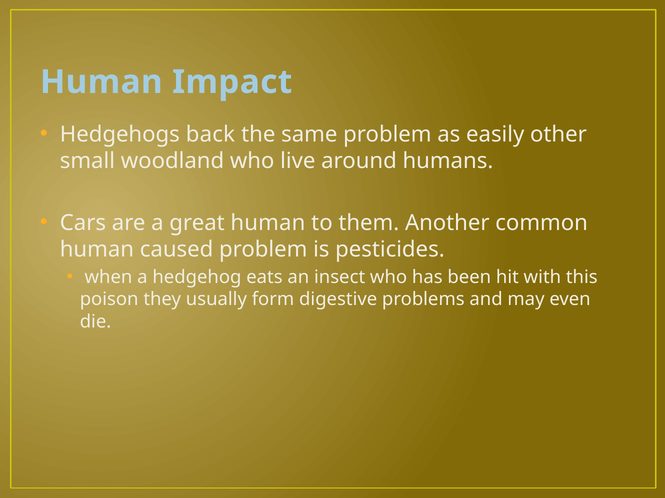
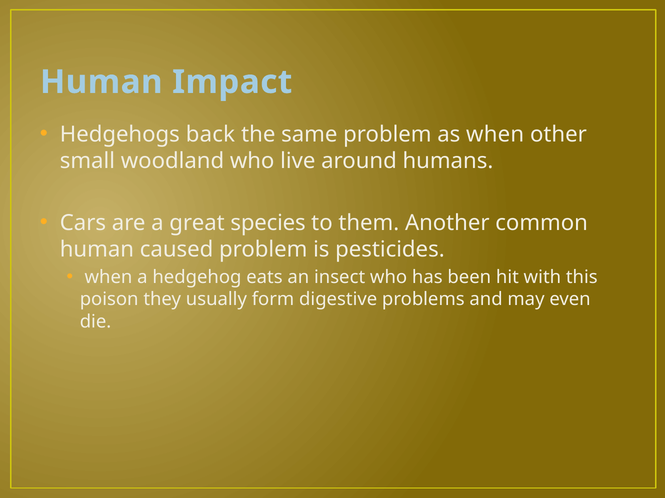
as easily: easily -> when (495, 135)
great human: human -> species (268, 223)
